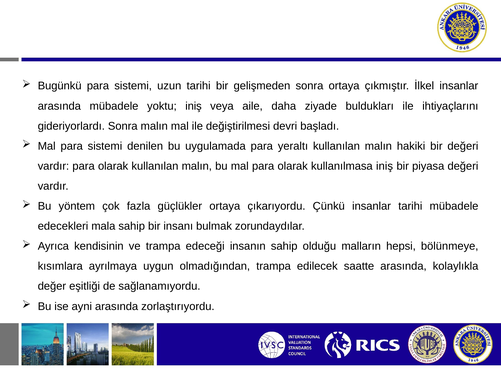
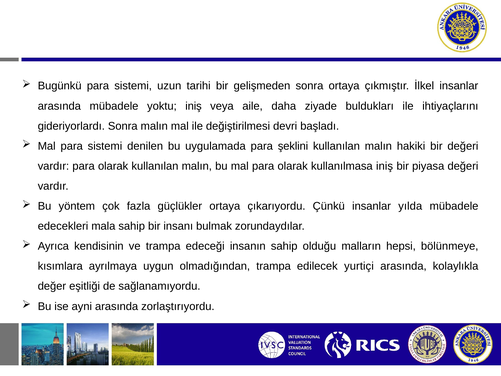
yeraltı: yeraltı -> şeklini (293, 146)
insanlar tarihi: tarihi -> yılda (410, 206)
saatte: saatte -> yurtiçi (359, 266)
